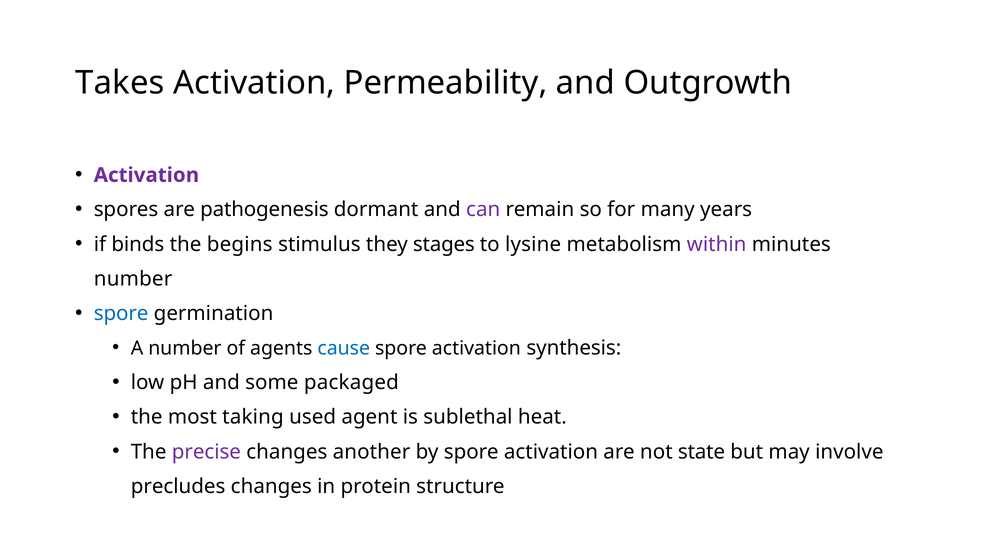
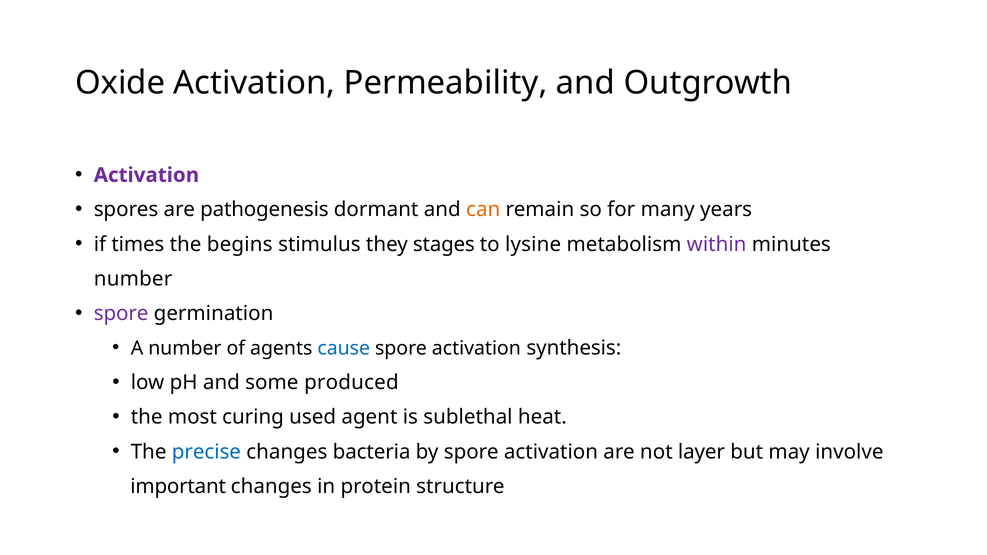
Takes: Takes -> Oxide (120, 83)
can colour: purple -> orange (483, 210)
binds: binds -> times (138, 244)
spore colour: blue -> purple (121, 314)
packaged: packaged -> produced (351, 383)
taking: taking -> curing (253, 417)
precise colour: purple -> blue (206, 452)
another: another -> bacteria (372, 452)
state: state -> layer (701, 452)
precludes: precludes -> important (178, 487)
